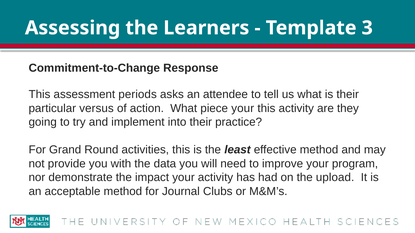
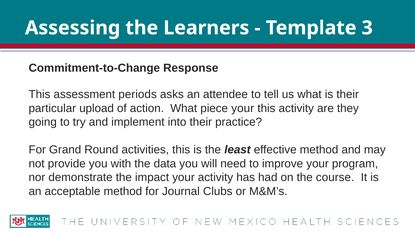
versus: versus -> upload (97, 108)
upload: upload -> course (335, 178)
